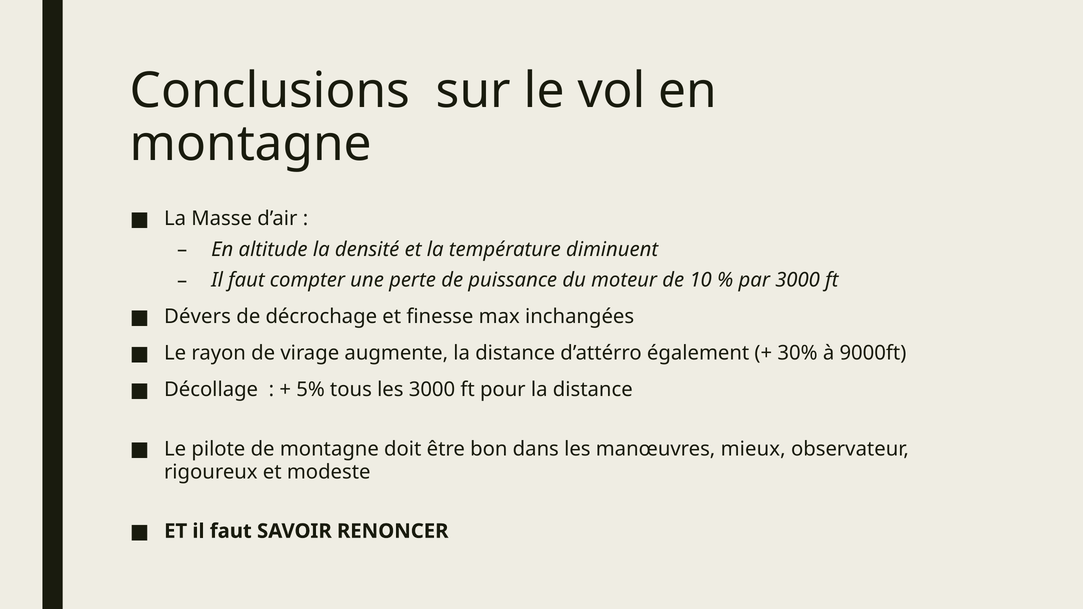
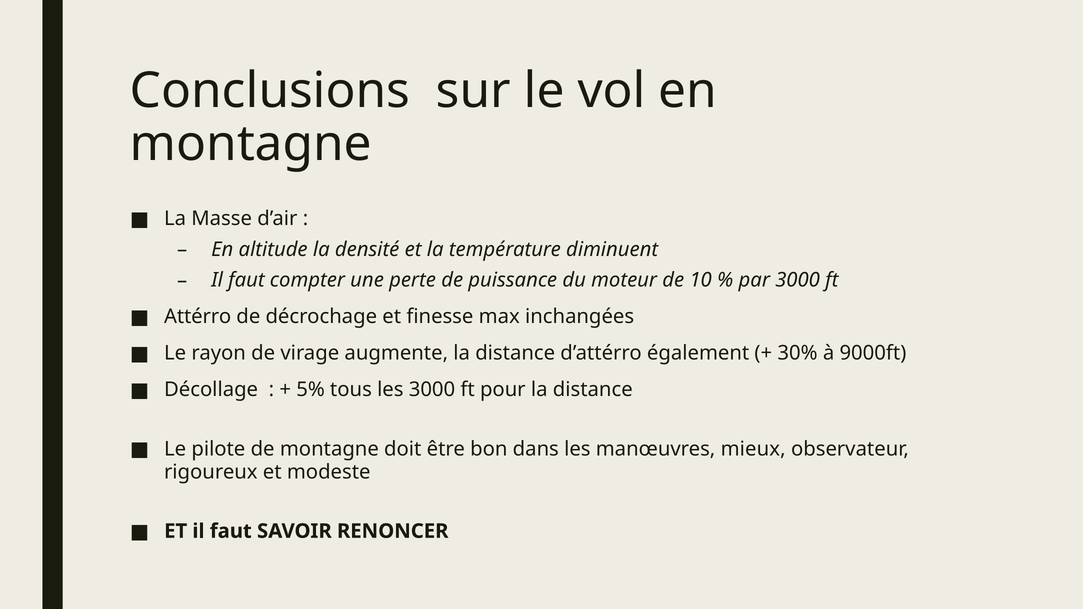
Dévers: Dévers -> Attérro (198, 317)
